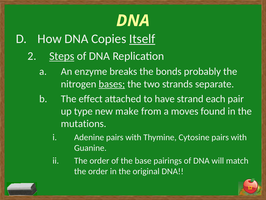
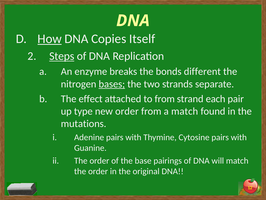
How underline: none -> present (50, 39)
Itself underline: present -> none (142, 39)
probably: probably -> different (202, 71)
to have: have -> from (165, 99)
new make: make -> order (127, 111)
a moves: moves -> match (185, 111)
